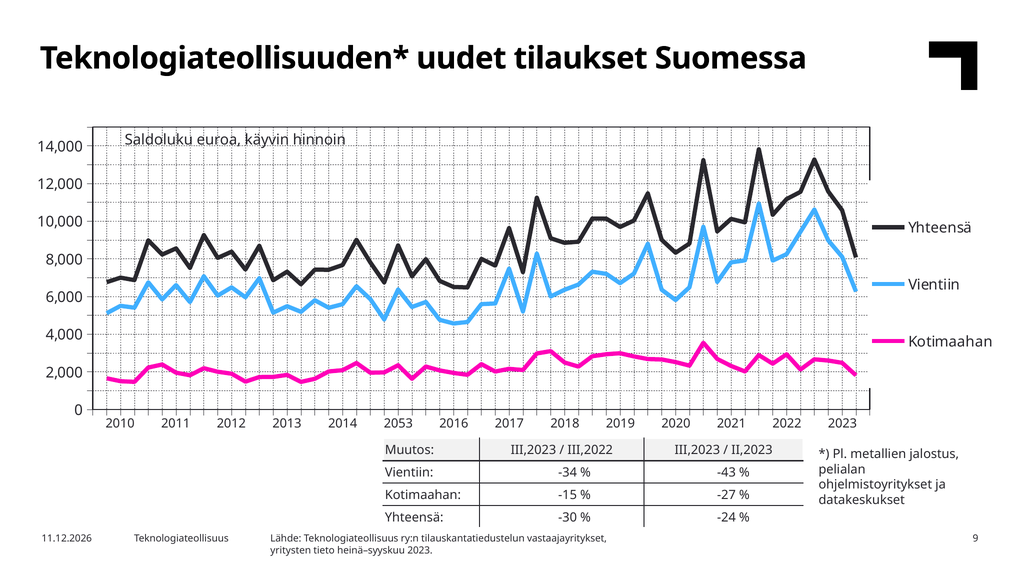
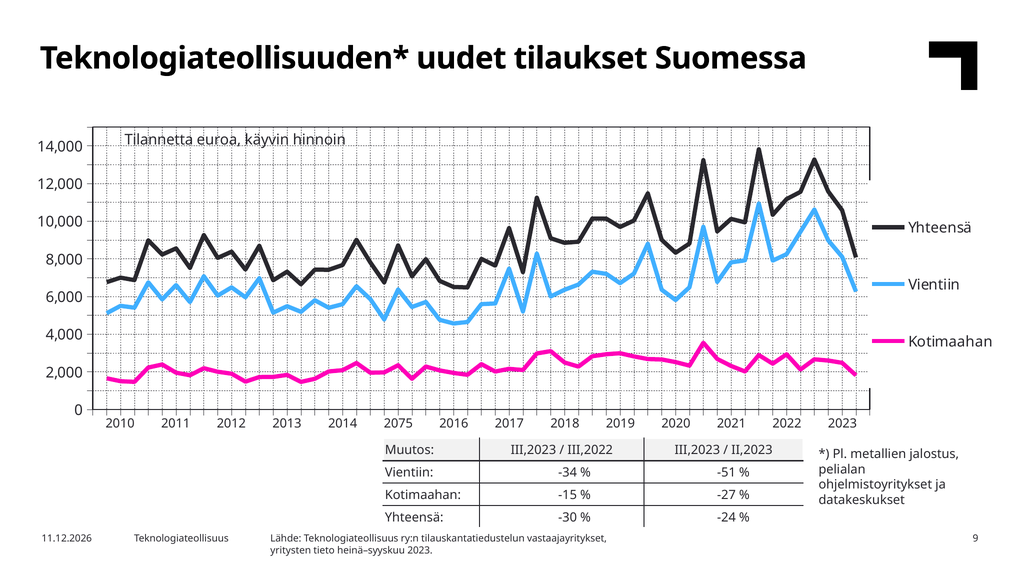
Saldoluku: Saldoluku -> Tilannetta (159, 140)
2053: 2053 -> 2075 (398, 424)
-43: -43 -> -51 (726, 473)
